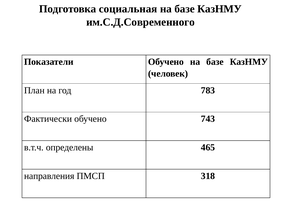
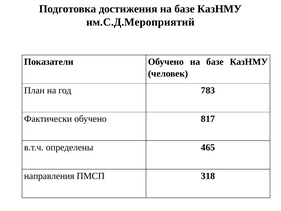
социальная: социальная -> достижения (128, 9)
им.С.Д.Современного: им.С.Д.Современного -> им.С.Д.Мероприятий (140, 22)
743: 743 -> 817 (208, 119)
